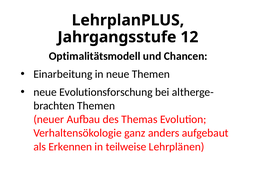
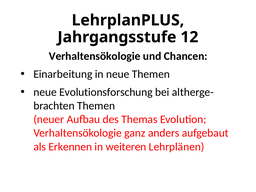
Optimalitätsmodell: Optimalitätsmodell -> Verhaltensökologie (95, 56)
teilweise: teilweise -> weiteren (126, 147)
